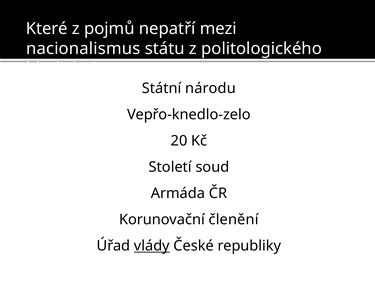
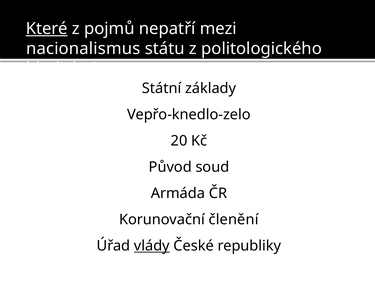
Které underline: none -> present (47, 29)
národu: národu -> základy (211, 89)
Století: Století -> Původ (170, 167)
